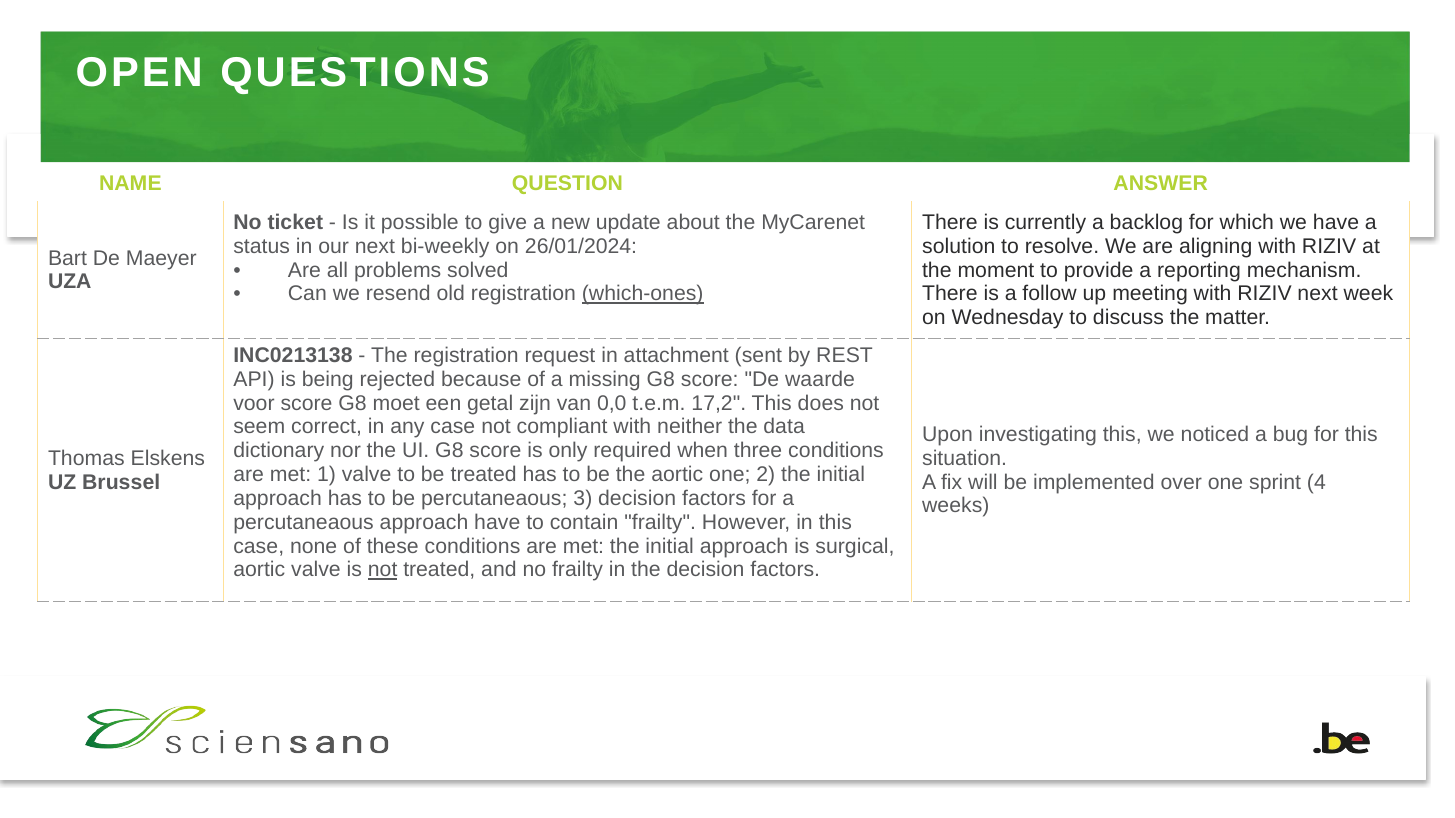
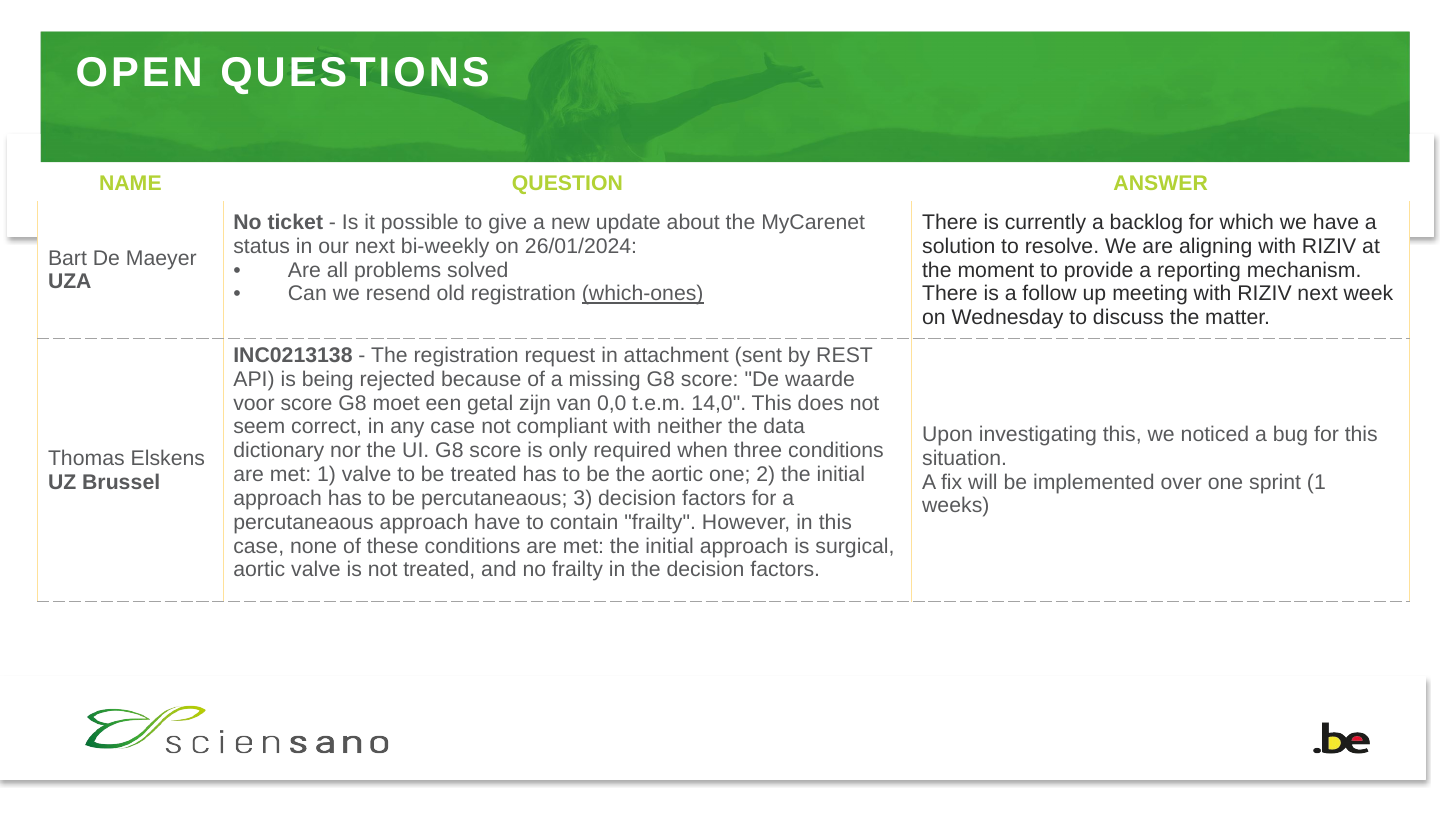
17,2: 17,2 -> 14,0 (719, 403)
sprint 4: 4 -> 1 (1316, 482)
not underline: present -> none (383, 570)
